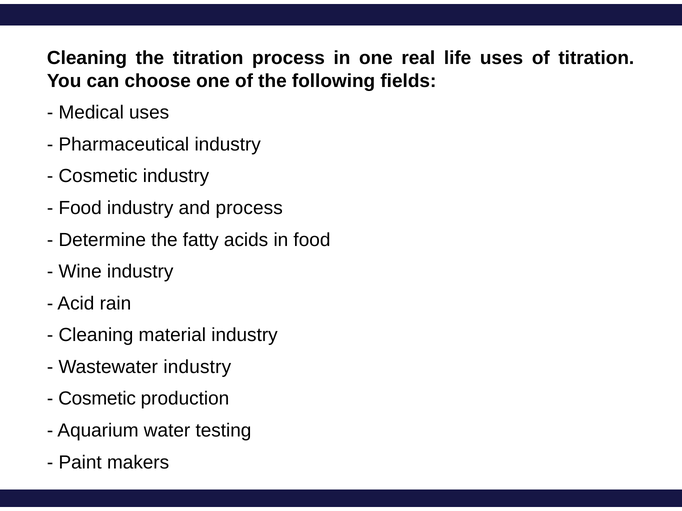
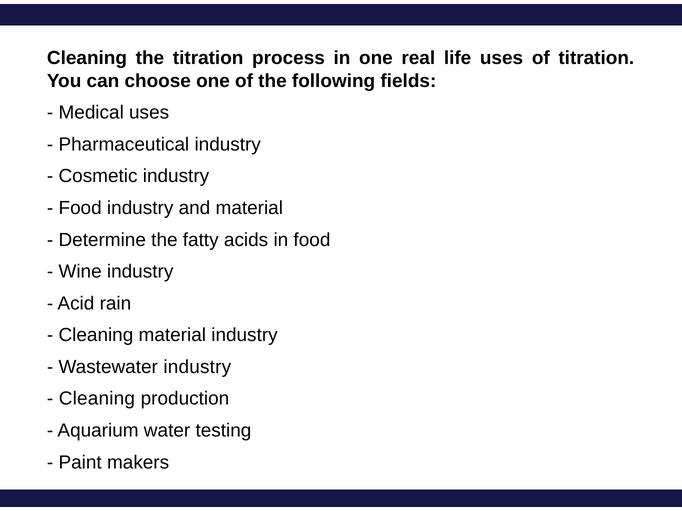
and process: process -> material (249, 208)
Cosmetic: Cosmetic -> Cleaning (97, 399)
